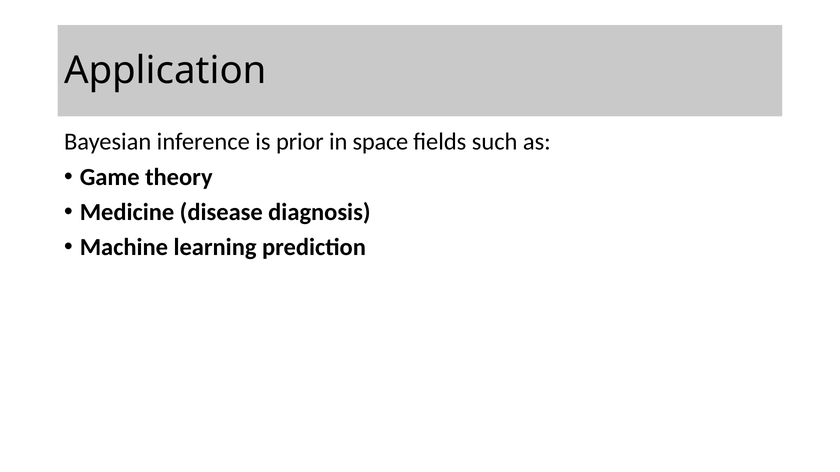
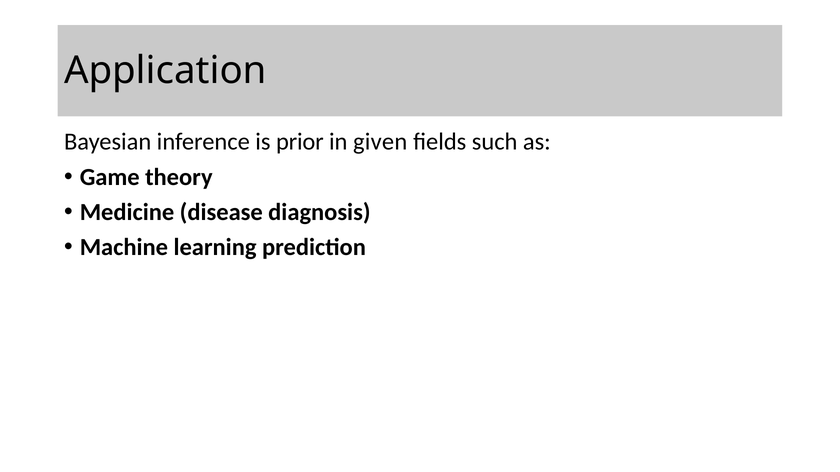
space: space -> given (380, 142)
